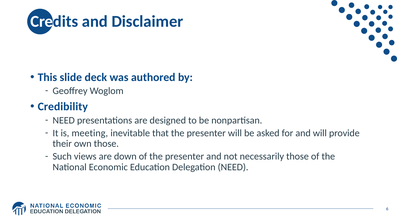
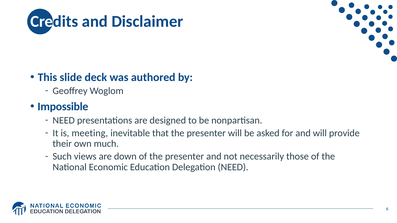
Credibility: Credibility -> Impossible (63, 107)
own those: those -> much (106, 144)
